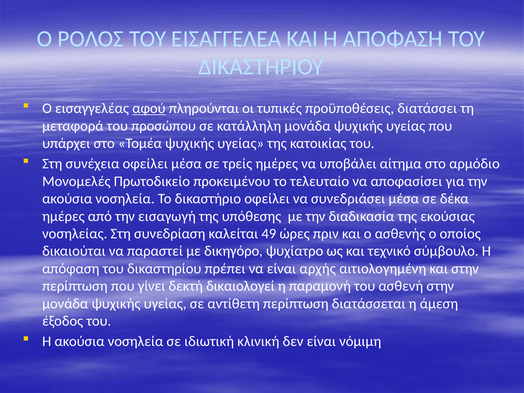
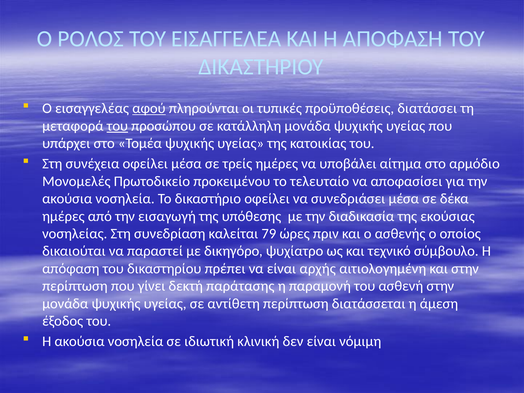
του underline: none -> present (117, 126)
49: 49 -> 79 (269, 234)
δικαιολογεί: δικαιολογεί -> παράτασης (240, 286)
